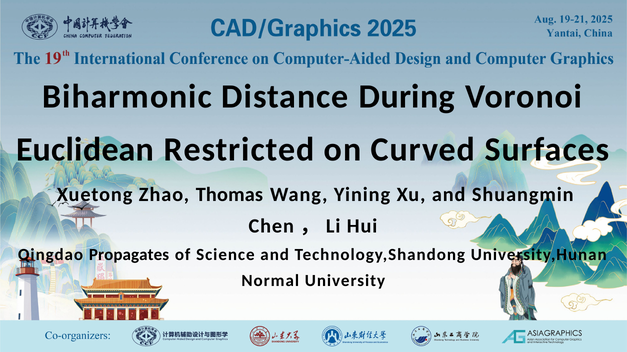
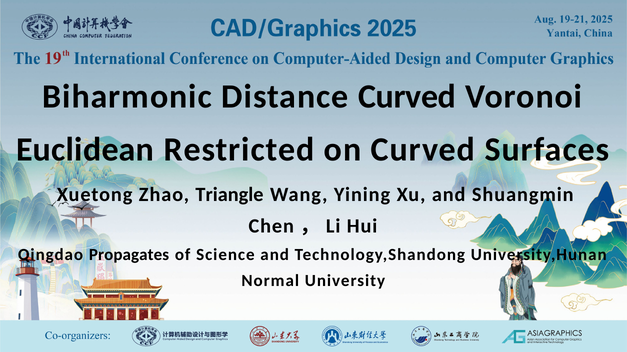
Distance During: During -> Curved (407, 97)
Thomas: Thomas -> Triangle (229, 195)
